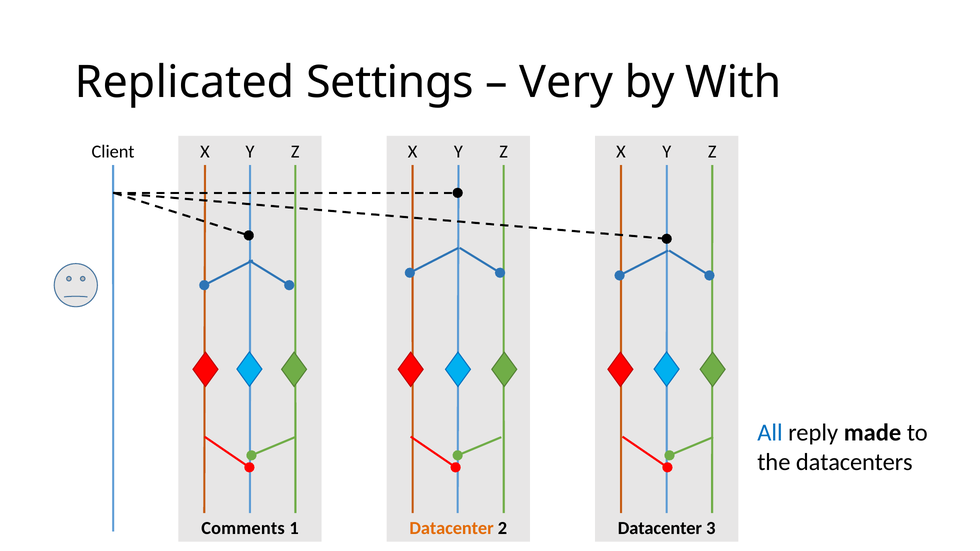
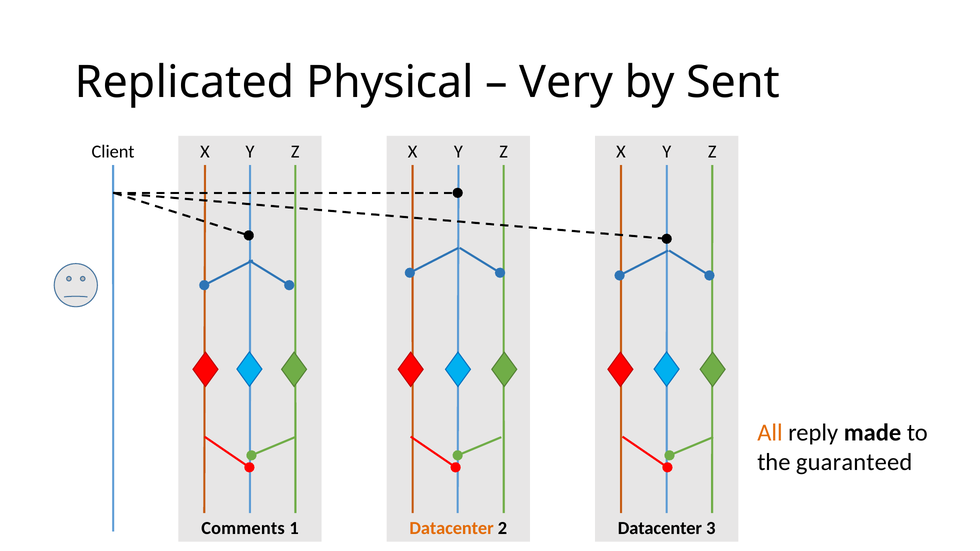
Settings: Settings -> Physical (390, 82)
With: With -> Sent (733, 82)
All colour: blue -> orange (770, 433)
datacenters: datacenters -> guaranteed (854, 462)
